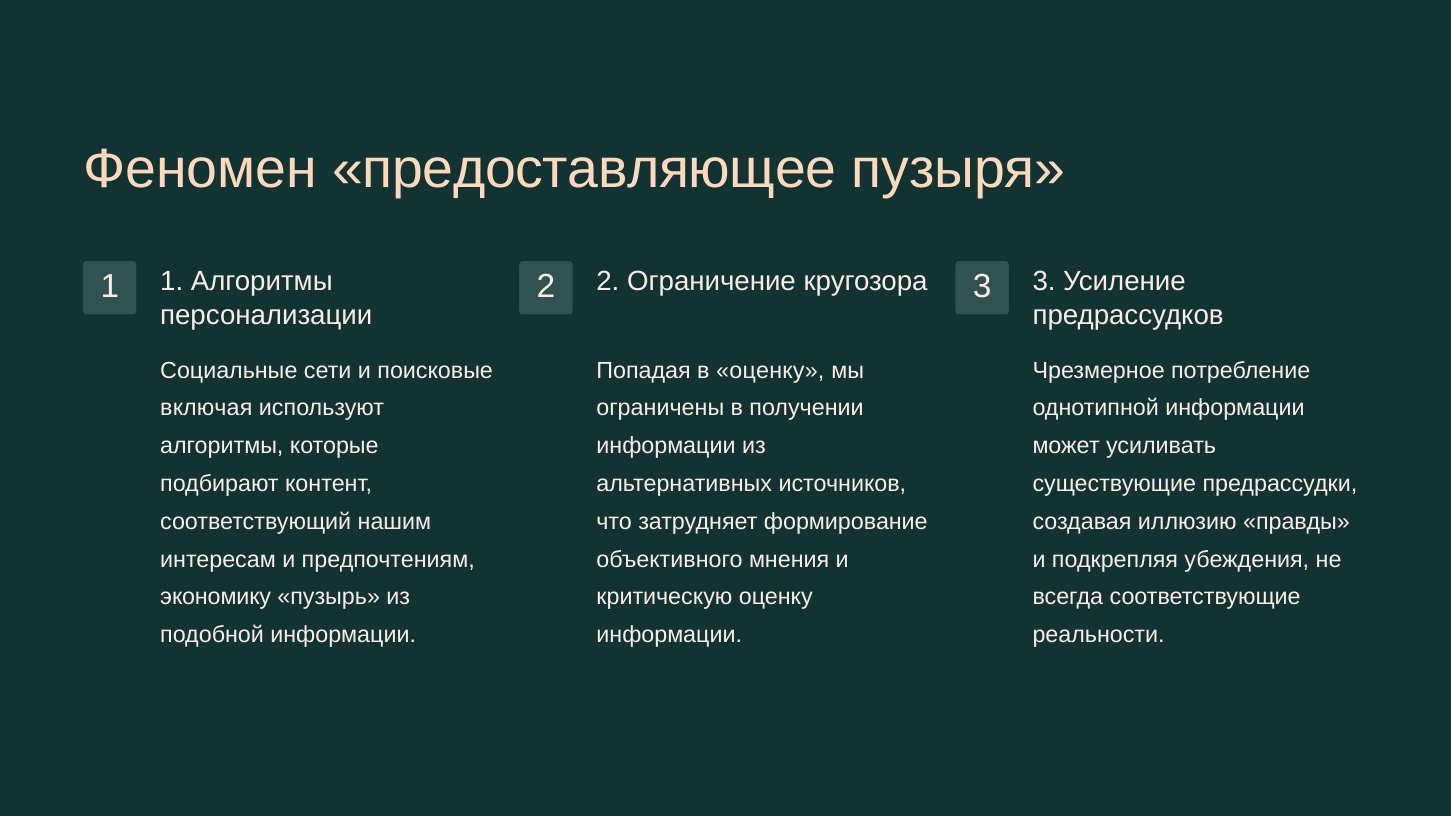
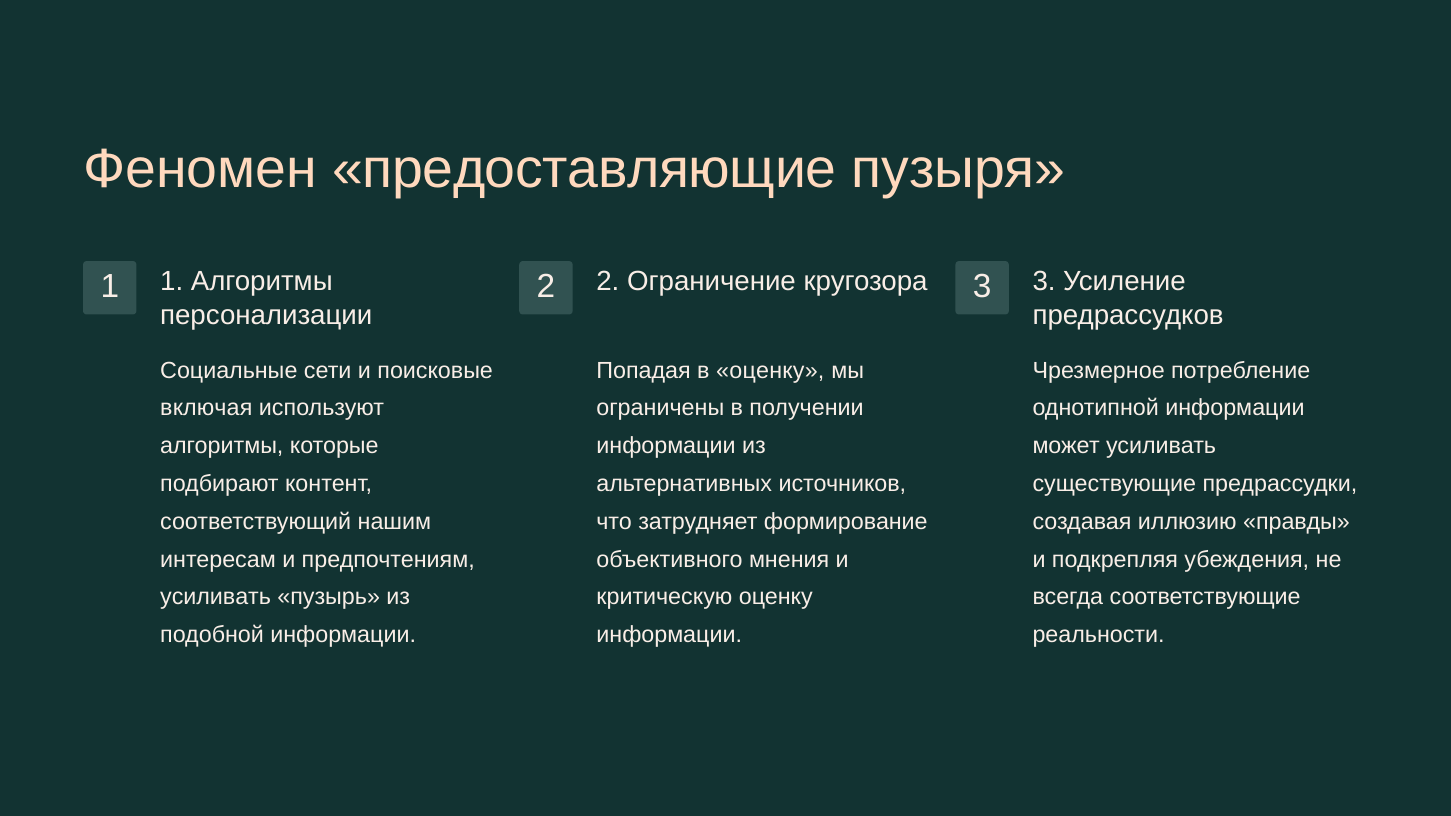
предоставляющее: предоставляющее -> предоставляющие (584, 169)
экономику: экономику -> усиливать (216, 597)
